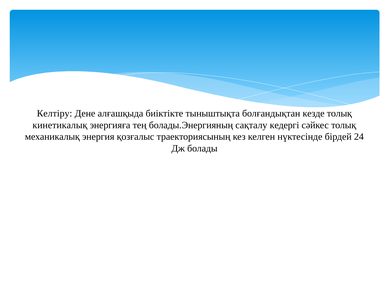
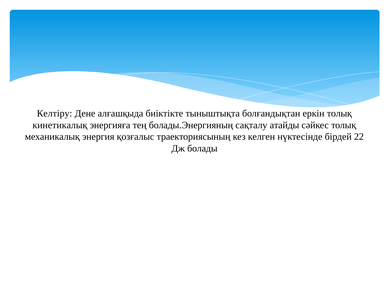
кезде: кезде -> еркін (314, 114)
кедергі: кедергі -> атайды (284, 125)
24: 24 -> 22 (359, 137)
